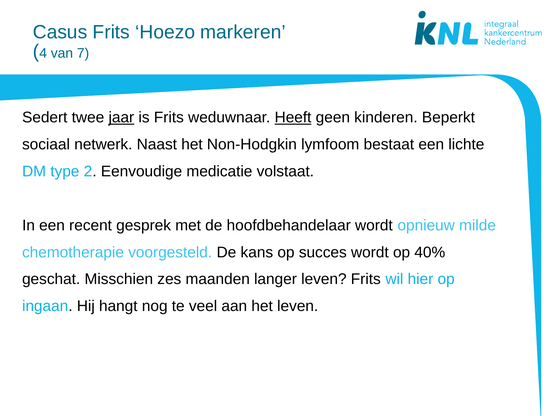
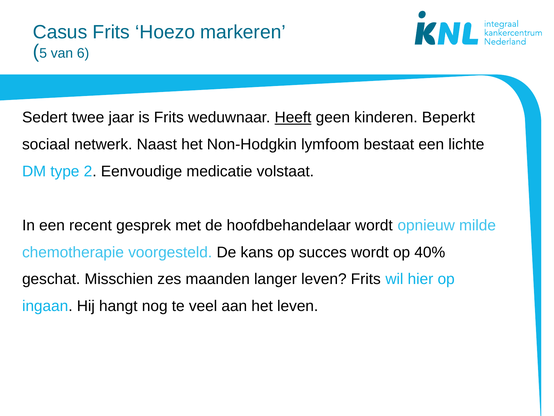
4: 4 -> 5 (43, 53)
7: 7 -> 6 (83, 53)
jaar underline: present -> none (121, 117)
